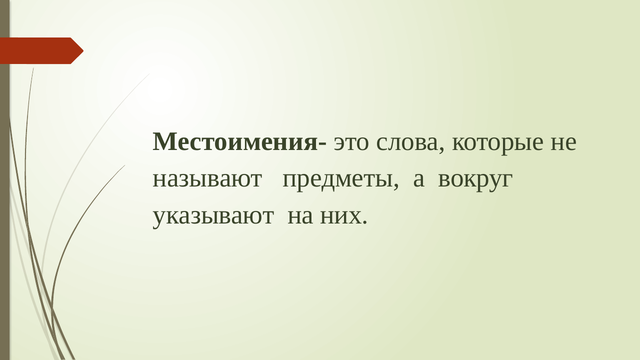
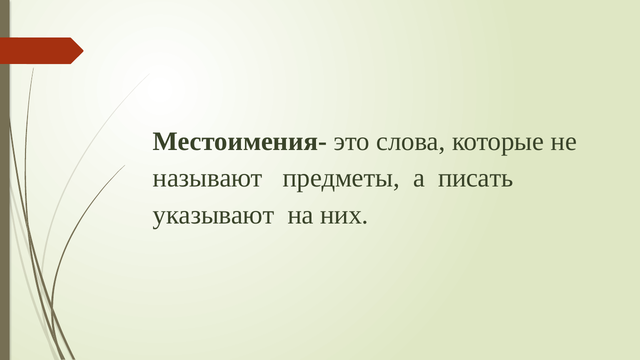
вокруг: вокруг -> писать (476, 178)
